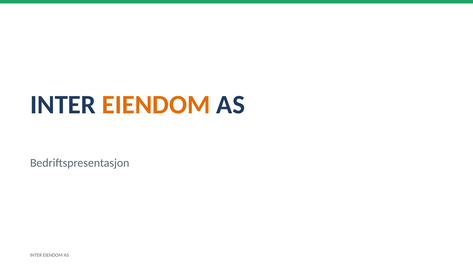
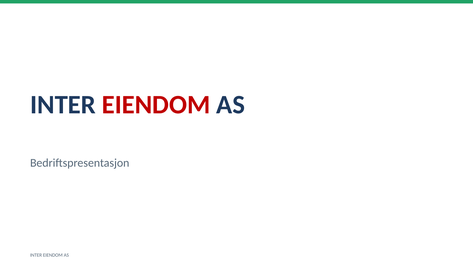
EIENDOM colour: orange -> red (156, 105)
